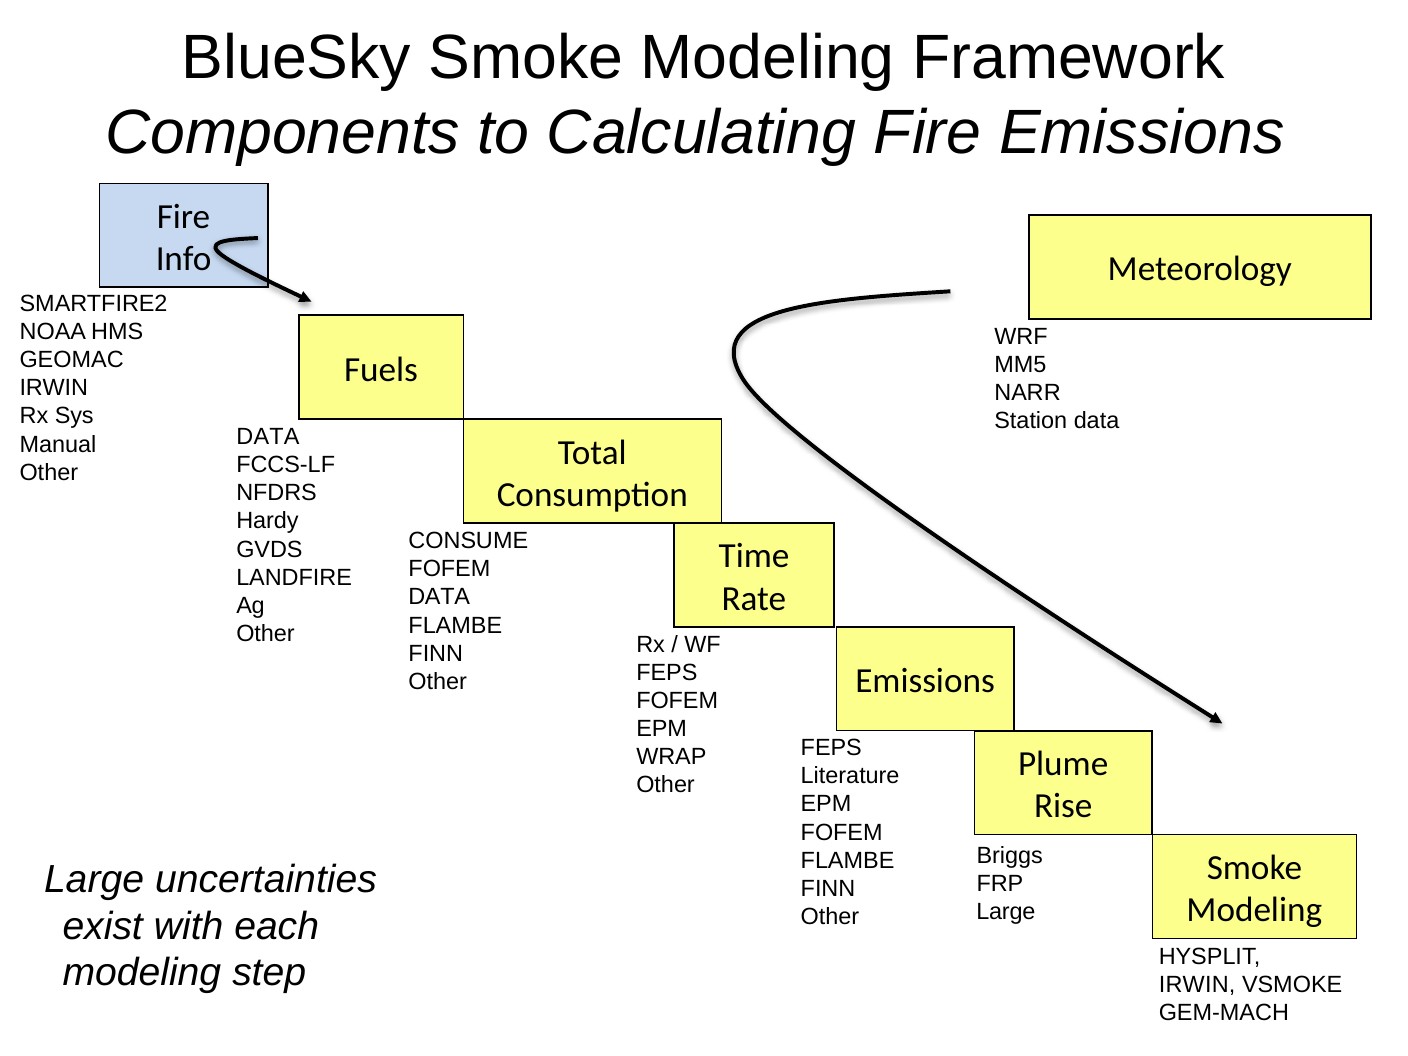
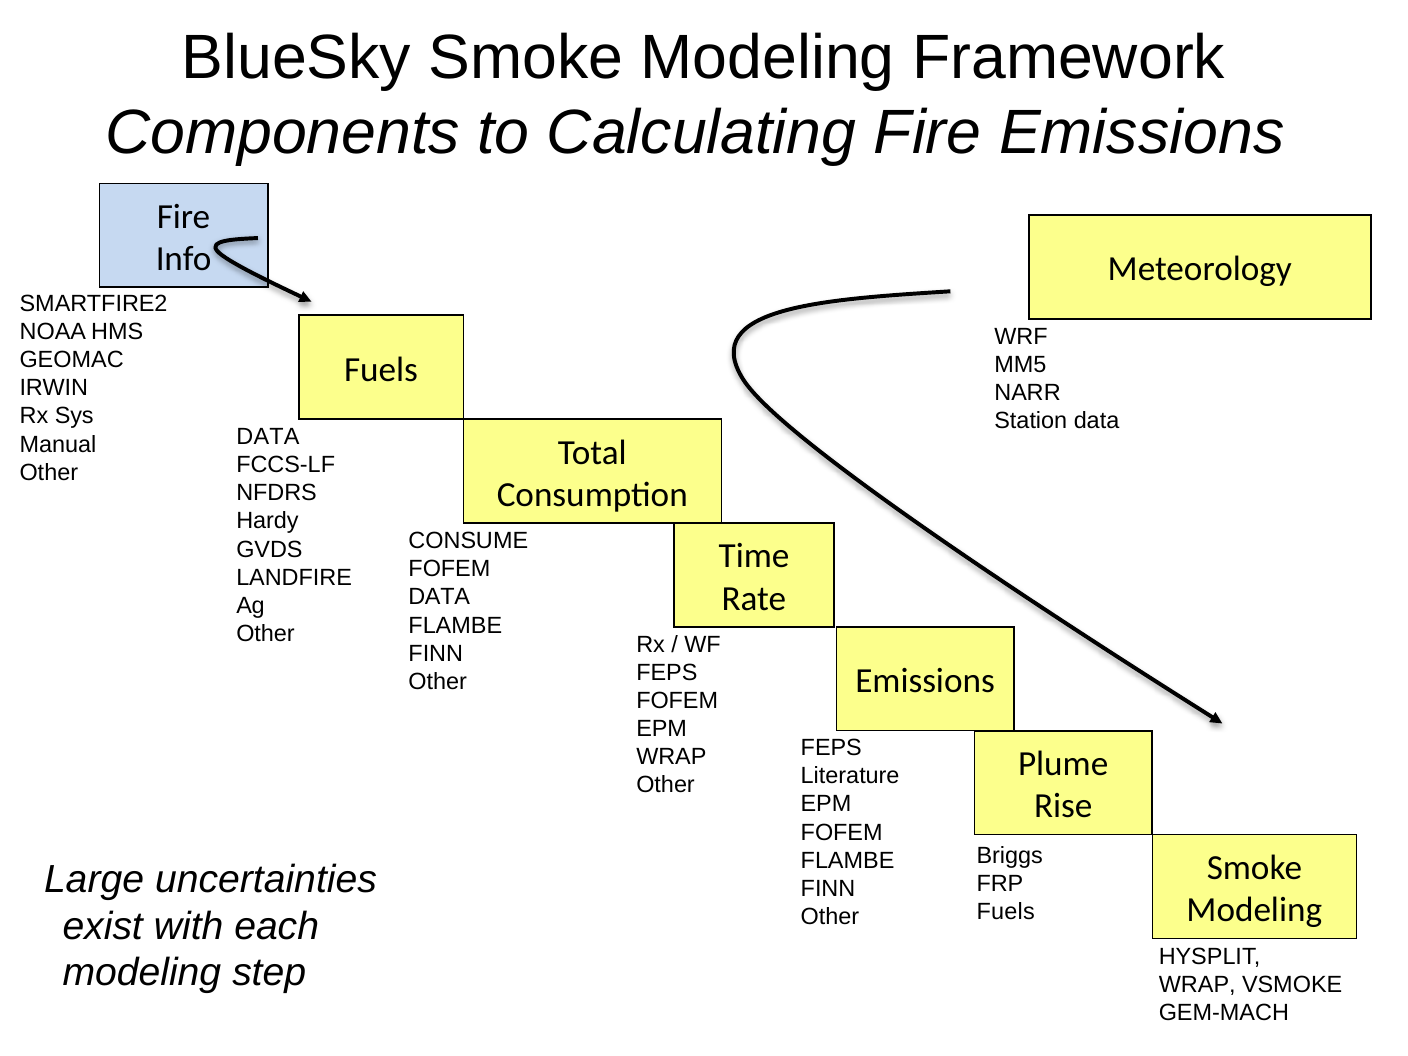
Large: Large -> Fuels (1006, 912)
IRWIN: IRWIN -> WRAP (1197, 985)
